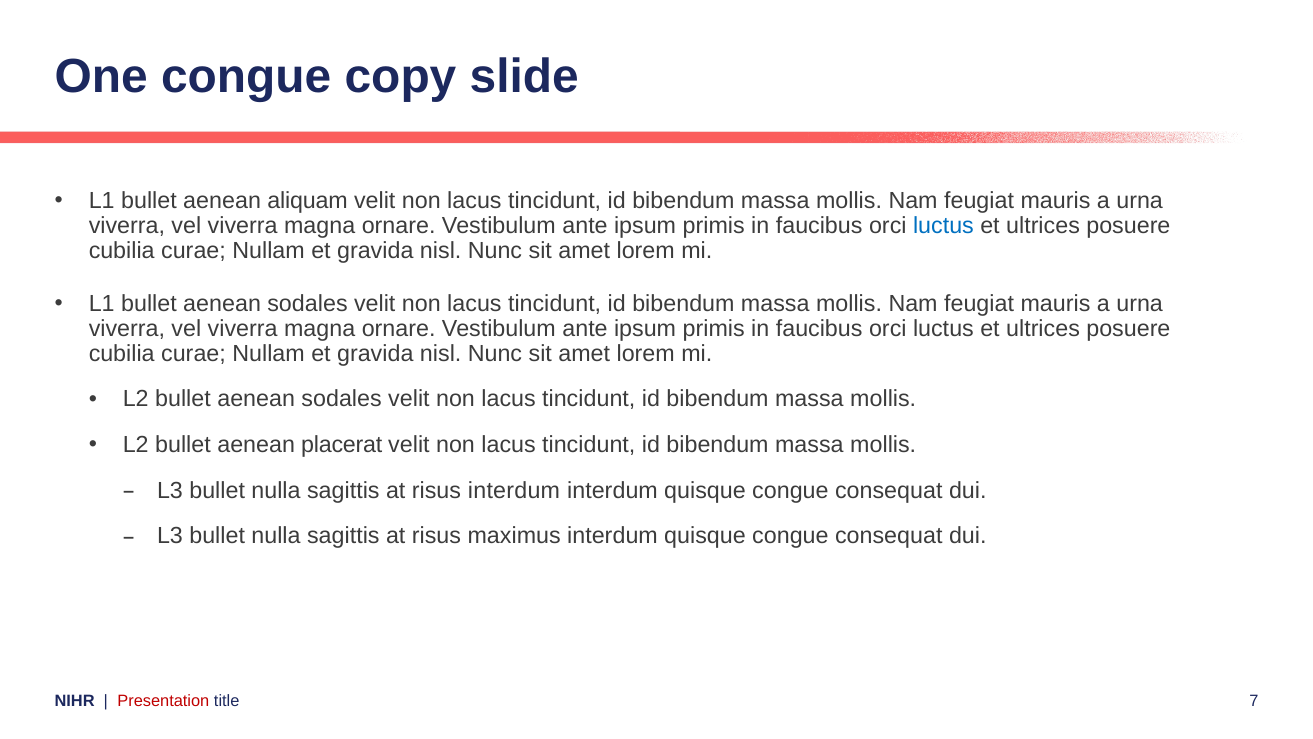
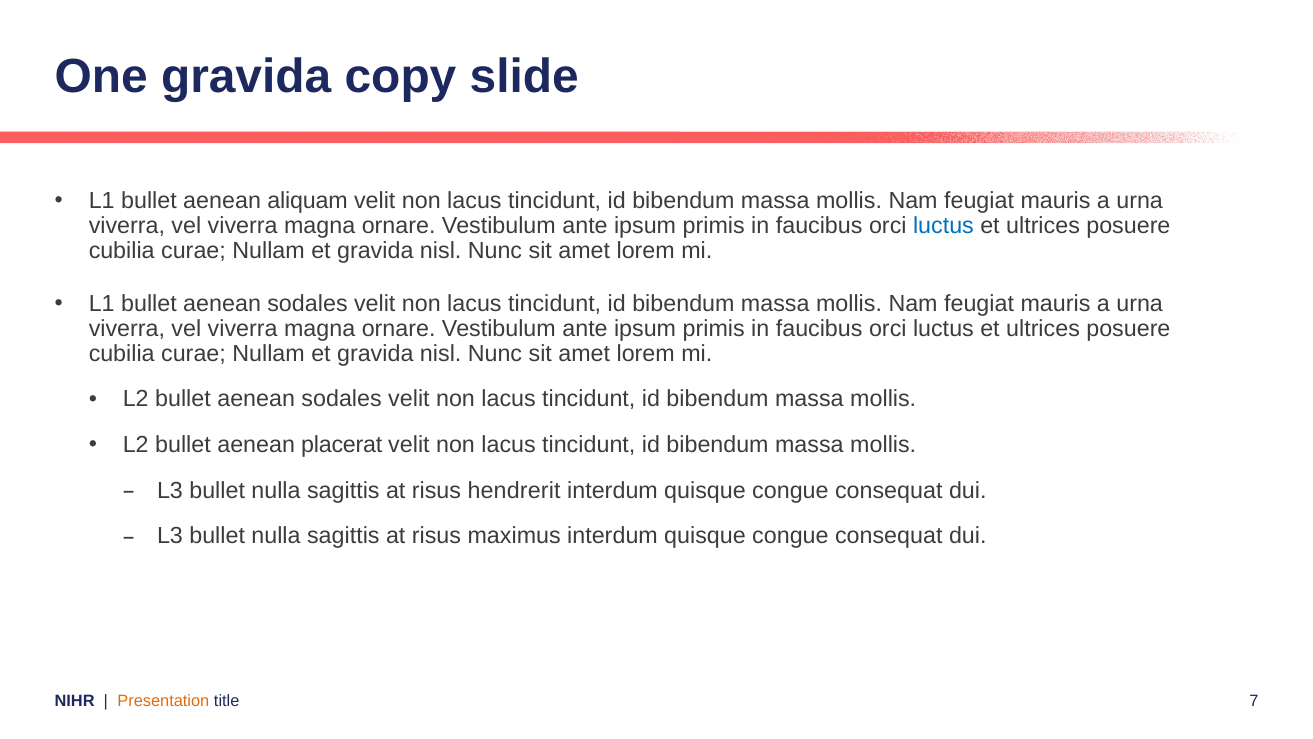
One congue: congue -> gravida (246, 77)
risus interdum: interdum -> hendrerit (514, 490)
Presentation colour: red -> orange (163, 701)
